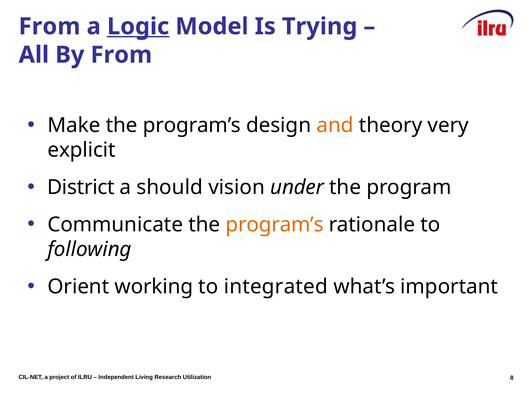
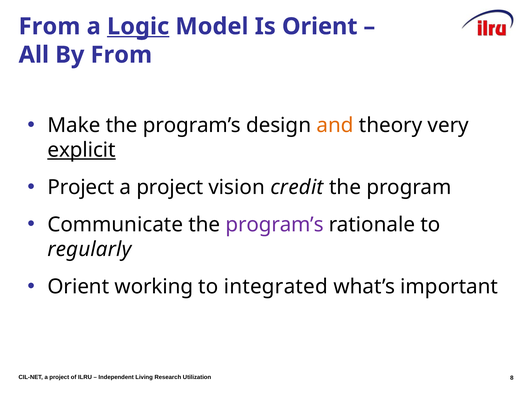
Is Trying: Trying -> Orient (320, 26)
explicit underline: none -> present (82, 150)
District: District -> Project (81, 187)
should: should -> project (170, 187)
under: under -> credit (297, 187)
program’s colour: orange -> purple (275, 225)
following: following -> regularly (89, 249)
